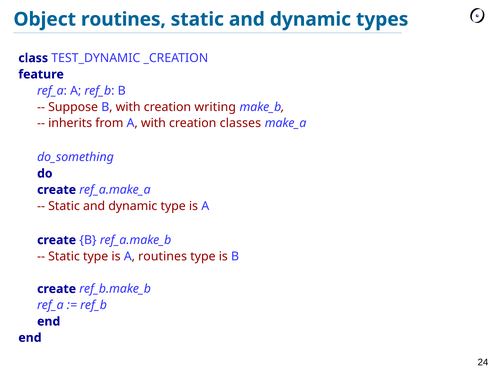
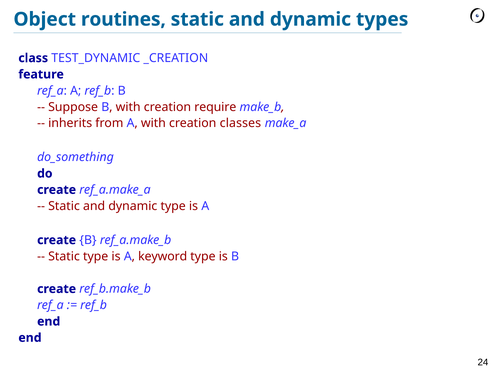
writing: writing -> require (215, 107)
A routines: routines -> keyword (163, 256)
